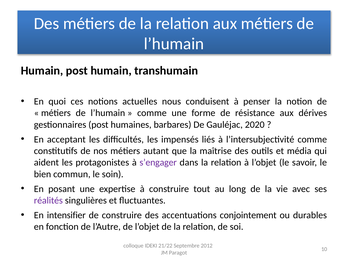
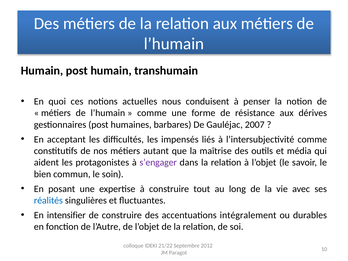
2020: 2020 -> 2007 (255, 125)
réalités colour: purple -> blue (48, 200)
conjointement: conjointement -> intégralement (248, 215)
